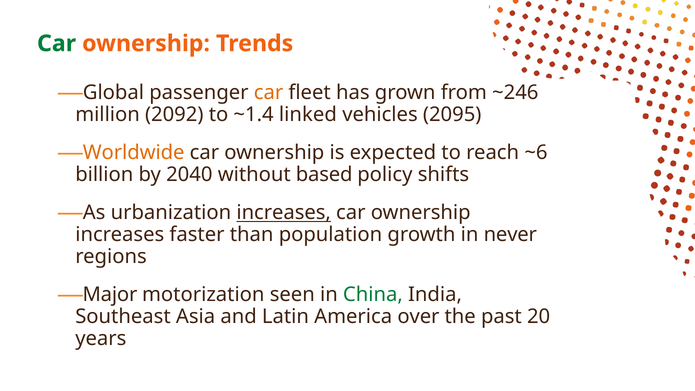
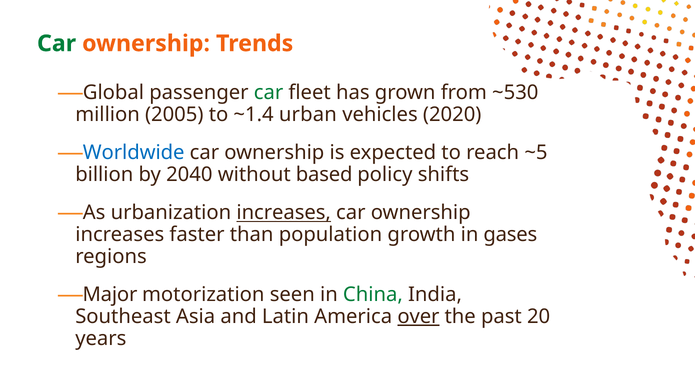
car colour: orange -> green (269, 93)
~246: ~246 -> ~530 (515, 93)
2092: 2092 -> 2005 (174, 115)
linked: linked -> urban (308, 115)
2095: 2095 -> 2020 (452, 115)
Worldwide colour: orange -> blue (134, 153)
~6: ~6 -> ~5 (536, 153)
never: never -> gases (510, 235)
over underline: none -> present (418, 316)
